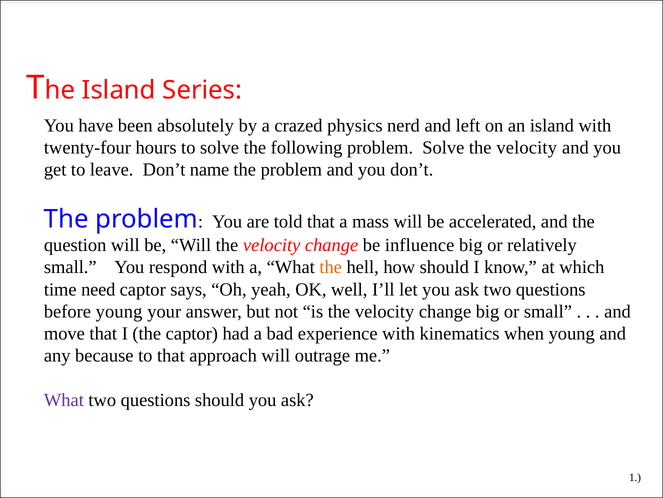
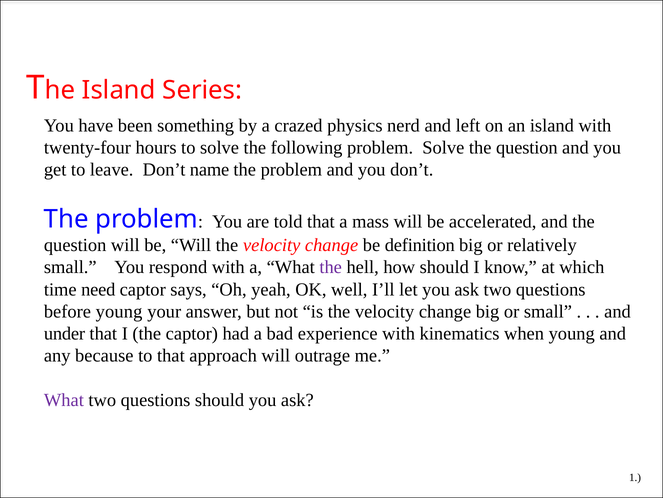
absolutely: absolutely -> something (196, 125)
Solve the velocity: velocity -> question (527, 147)
influence: influence -> definition (420, 245)
the colour: orange -> purple (331, 267)
move: move -> under (65, 333)
